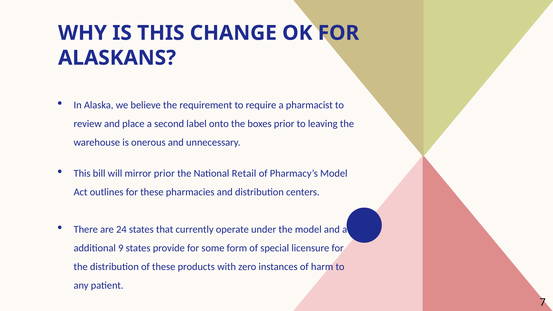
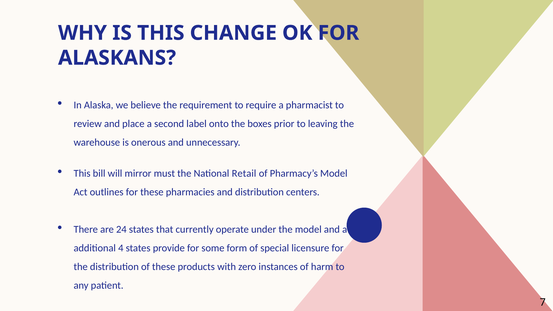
mirror prior: prior -> must (164, 173)
9: 9 -> 4 (121, 248)
